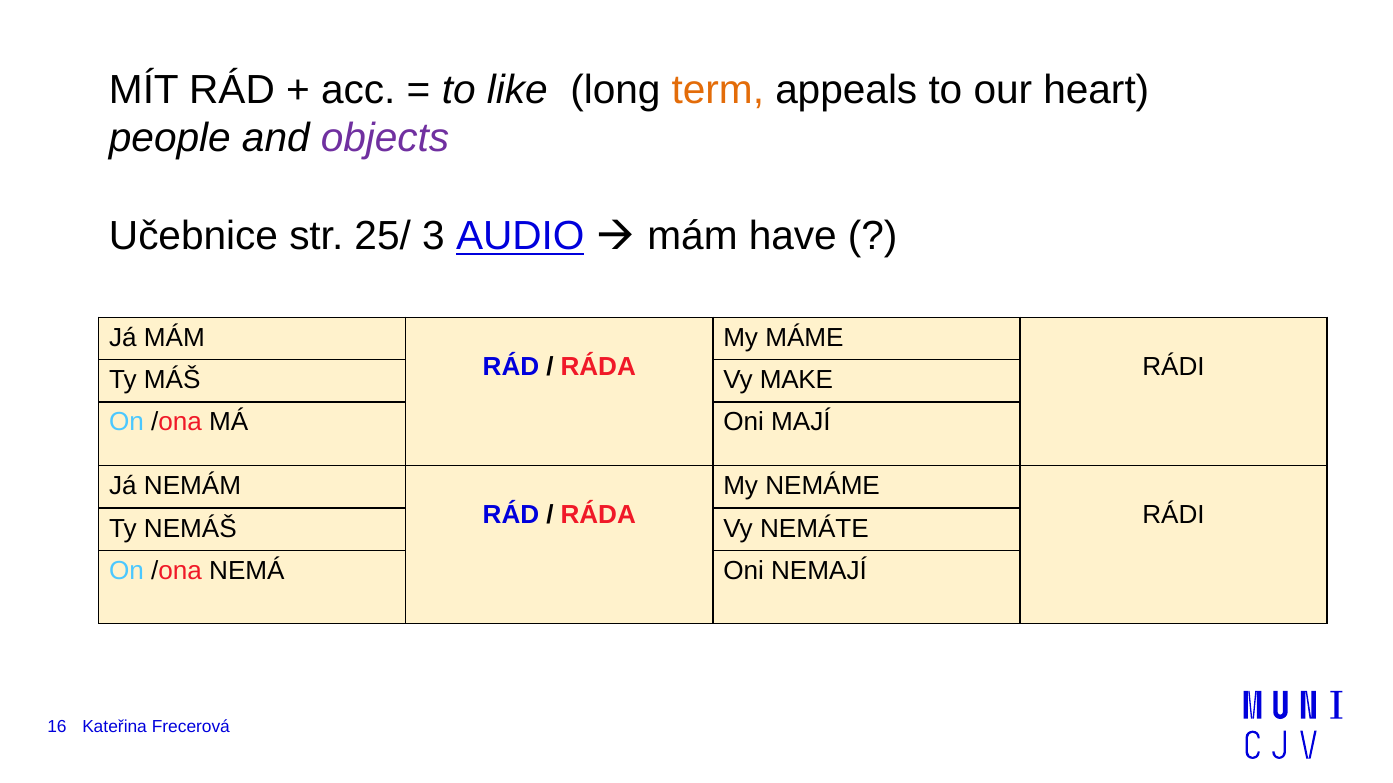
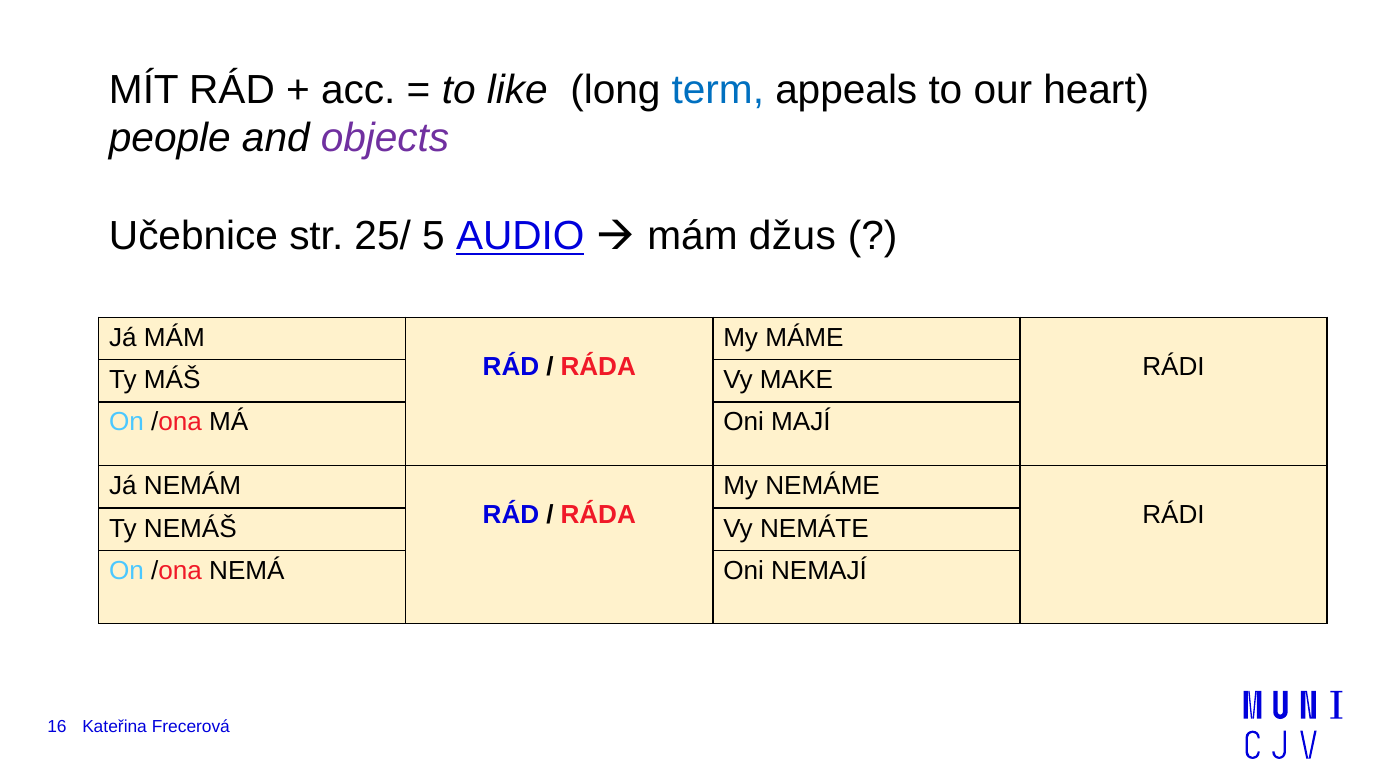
term colour: orange -> blue (718, 90)
3: 3 -> 5 (433, 236)
have: have -> džus (792, 236)
